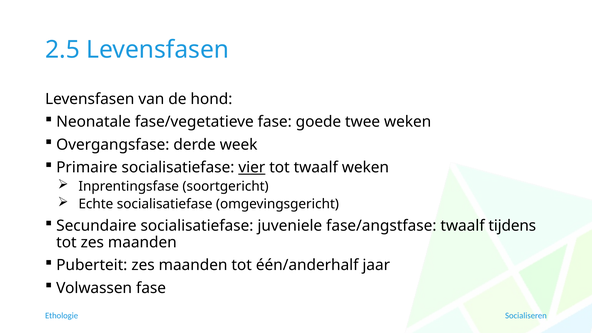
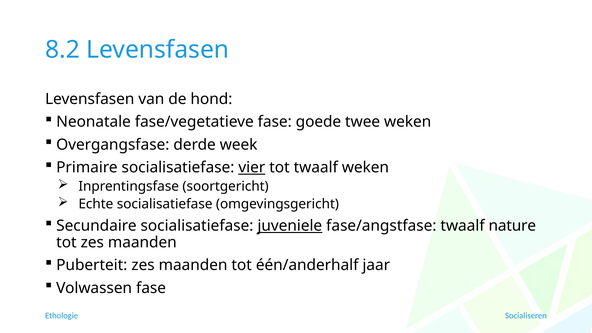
2.5: 2.5 -> 8.2 (63, 50)
juveniele underline: none -> present (290, 226)
tijdens: tijdens -> nature (512, 226)
